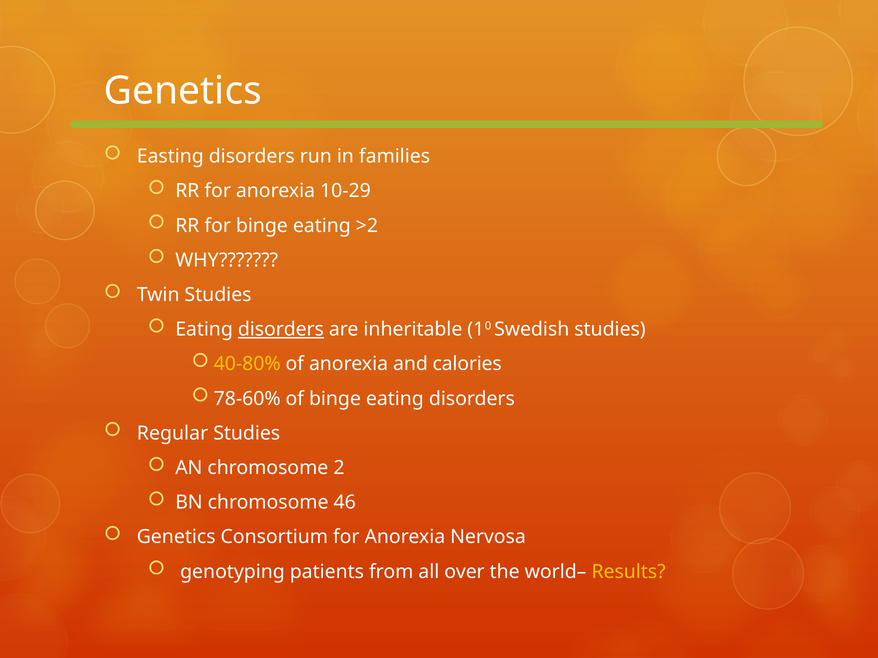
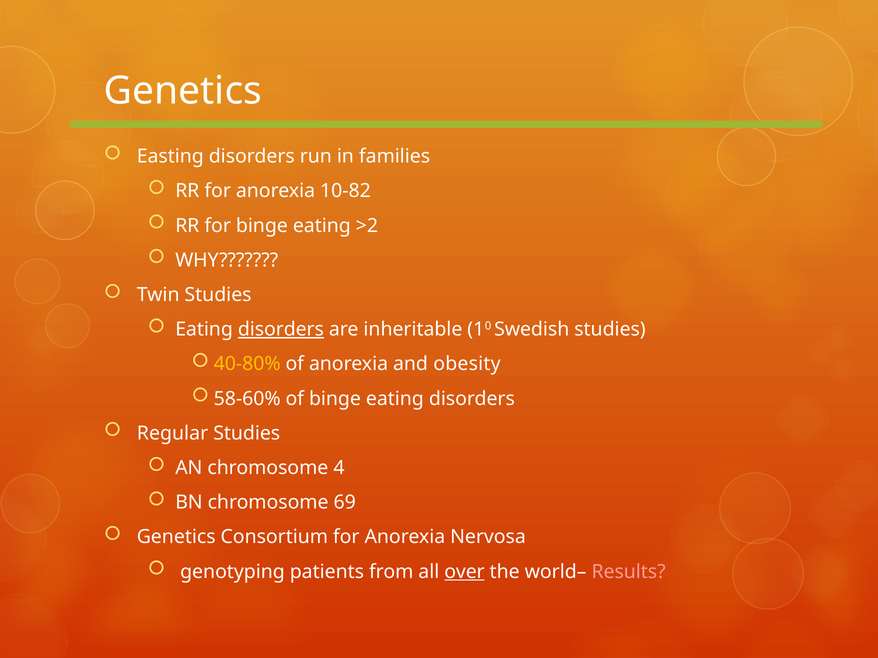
10-29: 10-29 -> 10-82 (345, 191)
calories: calories -> obesity (467, 364)
78-60%: 78-60% -> 58-60% (247, 399)
2: 2 -> 4 (339, 468)
46: 46 -> 69 (345, 503)
over underline: none -> present (465, 572)
Results colour: yellow -> pink (629, 572)
